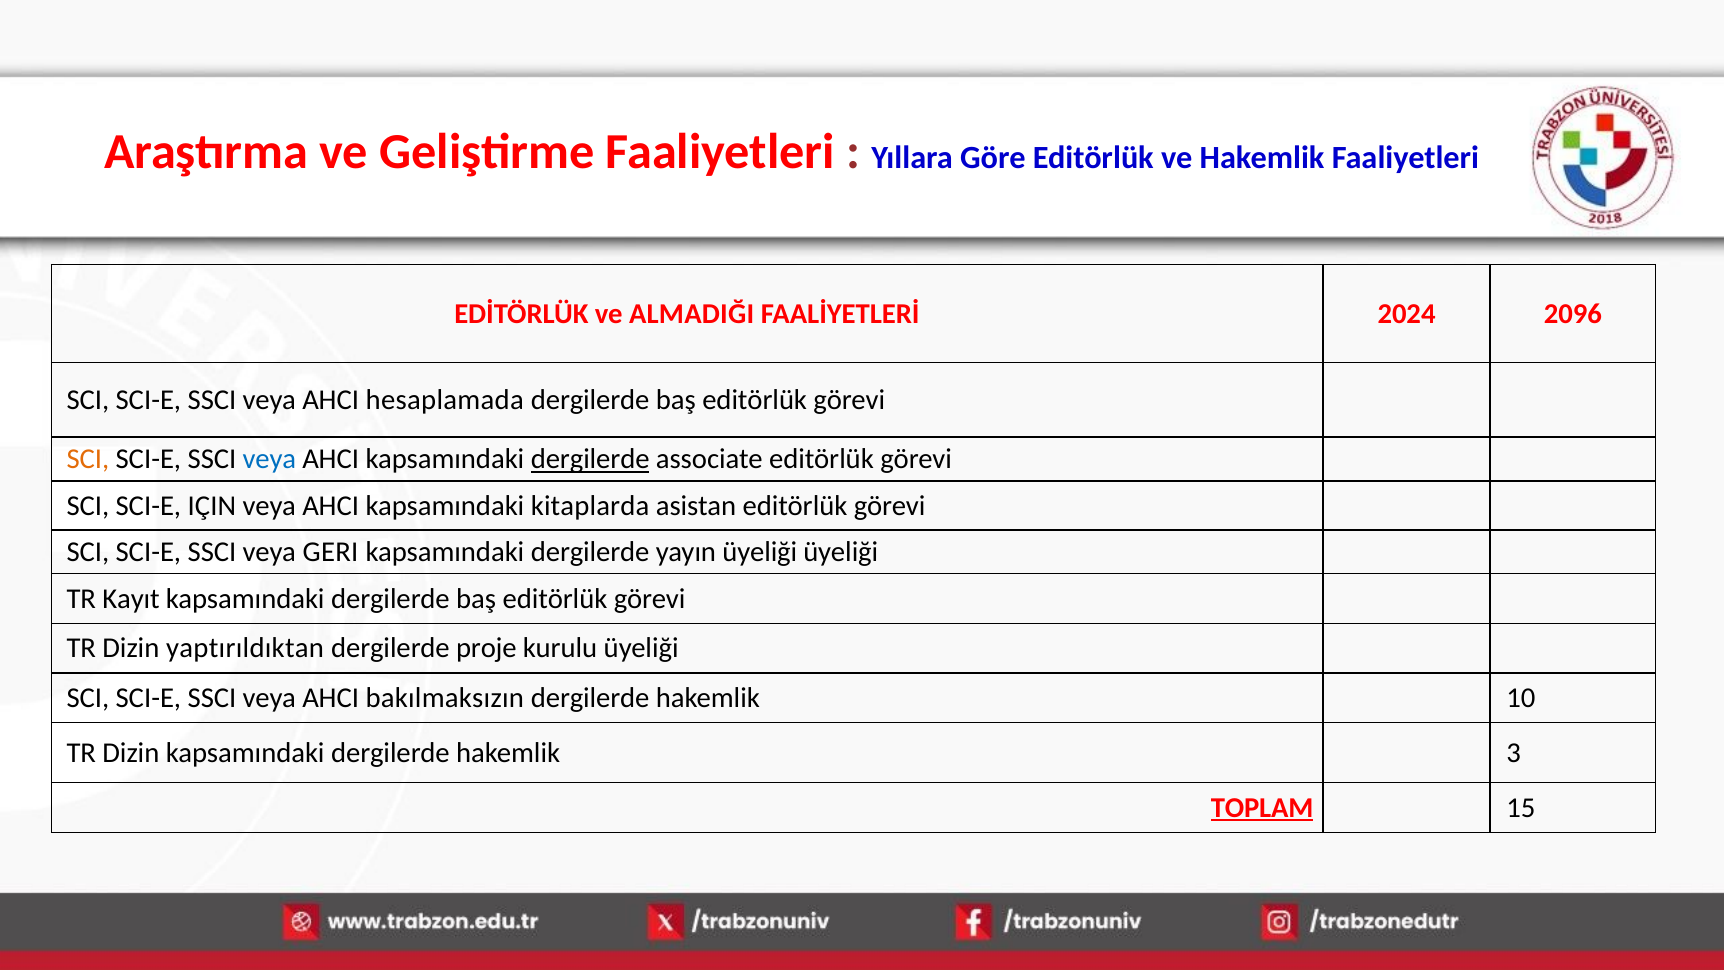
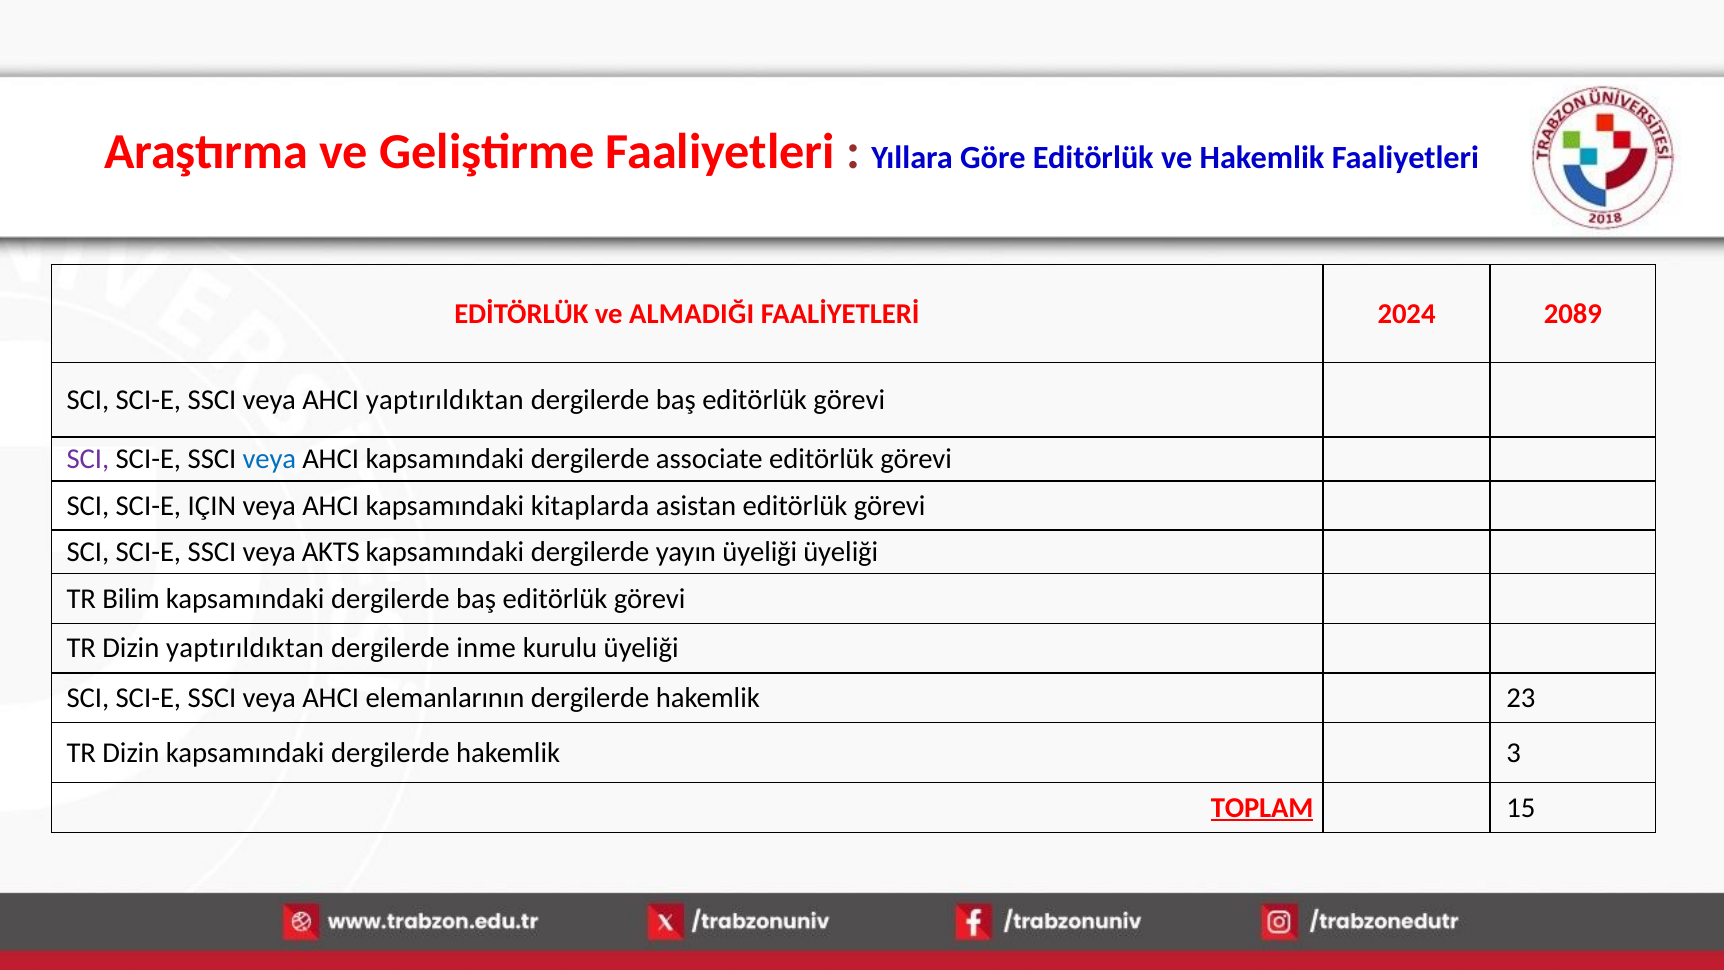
2096: 2096 -> 2089 (1573, 314)
AHCI hesaplamada: hesaplamada -> yaptırıldıktan (445, 400)
SCI colour: orange -> purple (88, 459)
dergilerde underline: present -> none (590, 459)
GERI: GERI -> AKTS (331, 552)
Kayıt: Kayıt -> Bilim (131, 599)
proje: proje -> inme (486, 648)
bakılmaksızın: bakılmaksızın -> elemanlarının (445, 698)
10: 10 -> 23 (1521, 698)
